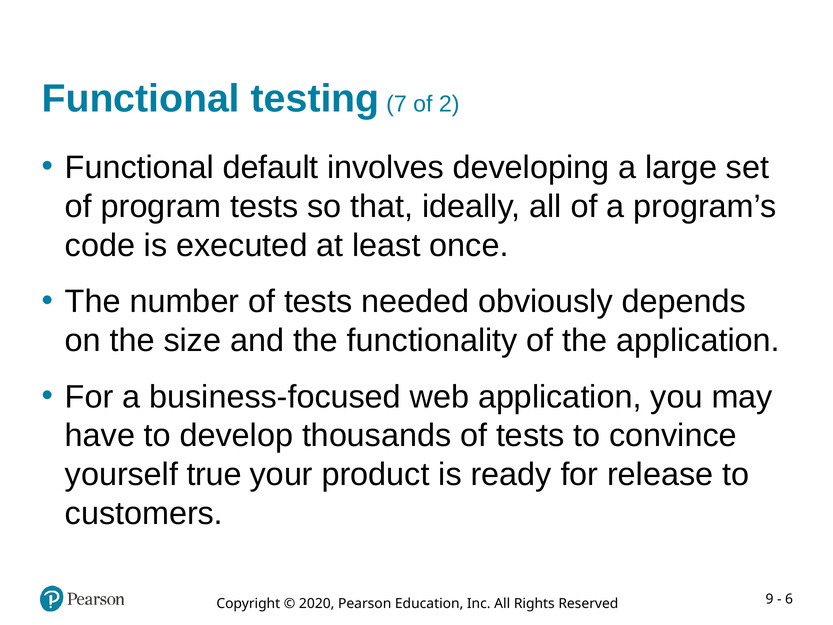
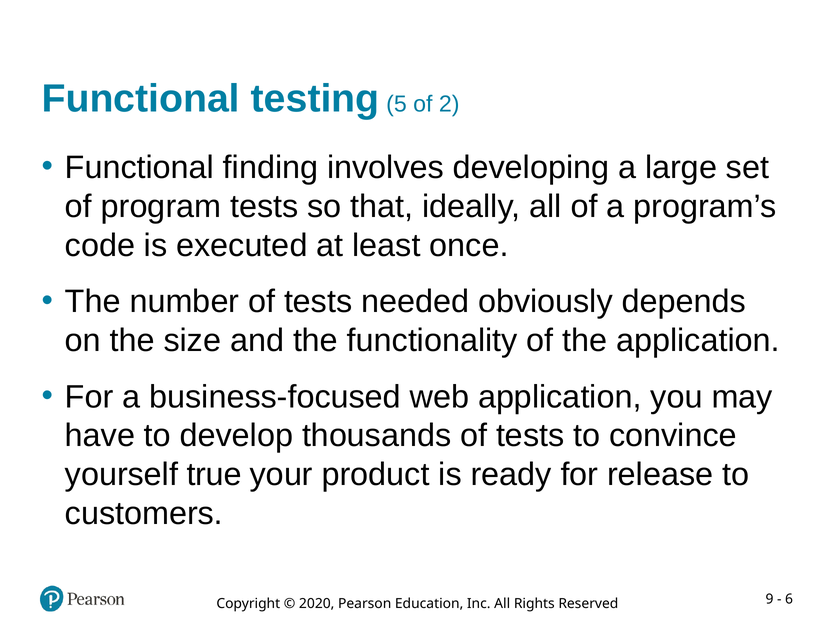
7: 7 -> 5 (397, 104)
default: default -> finding (271, 167)
